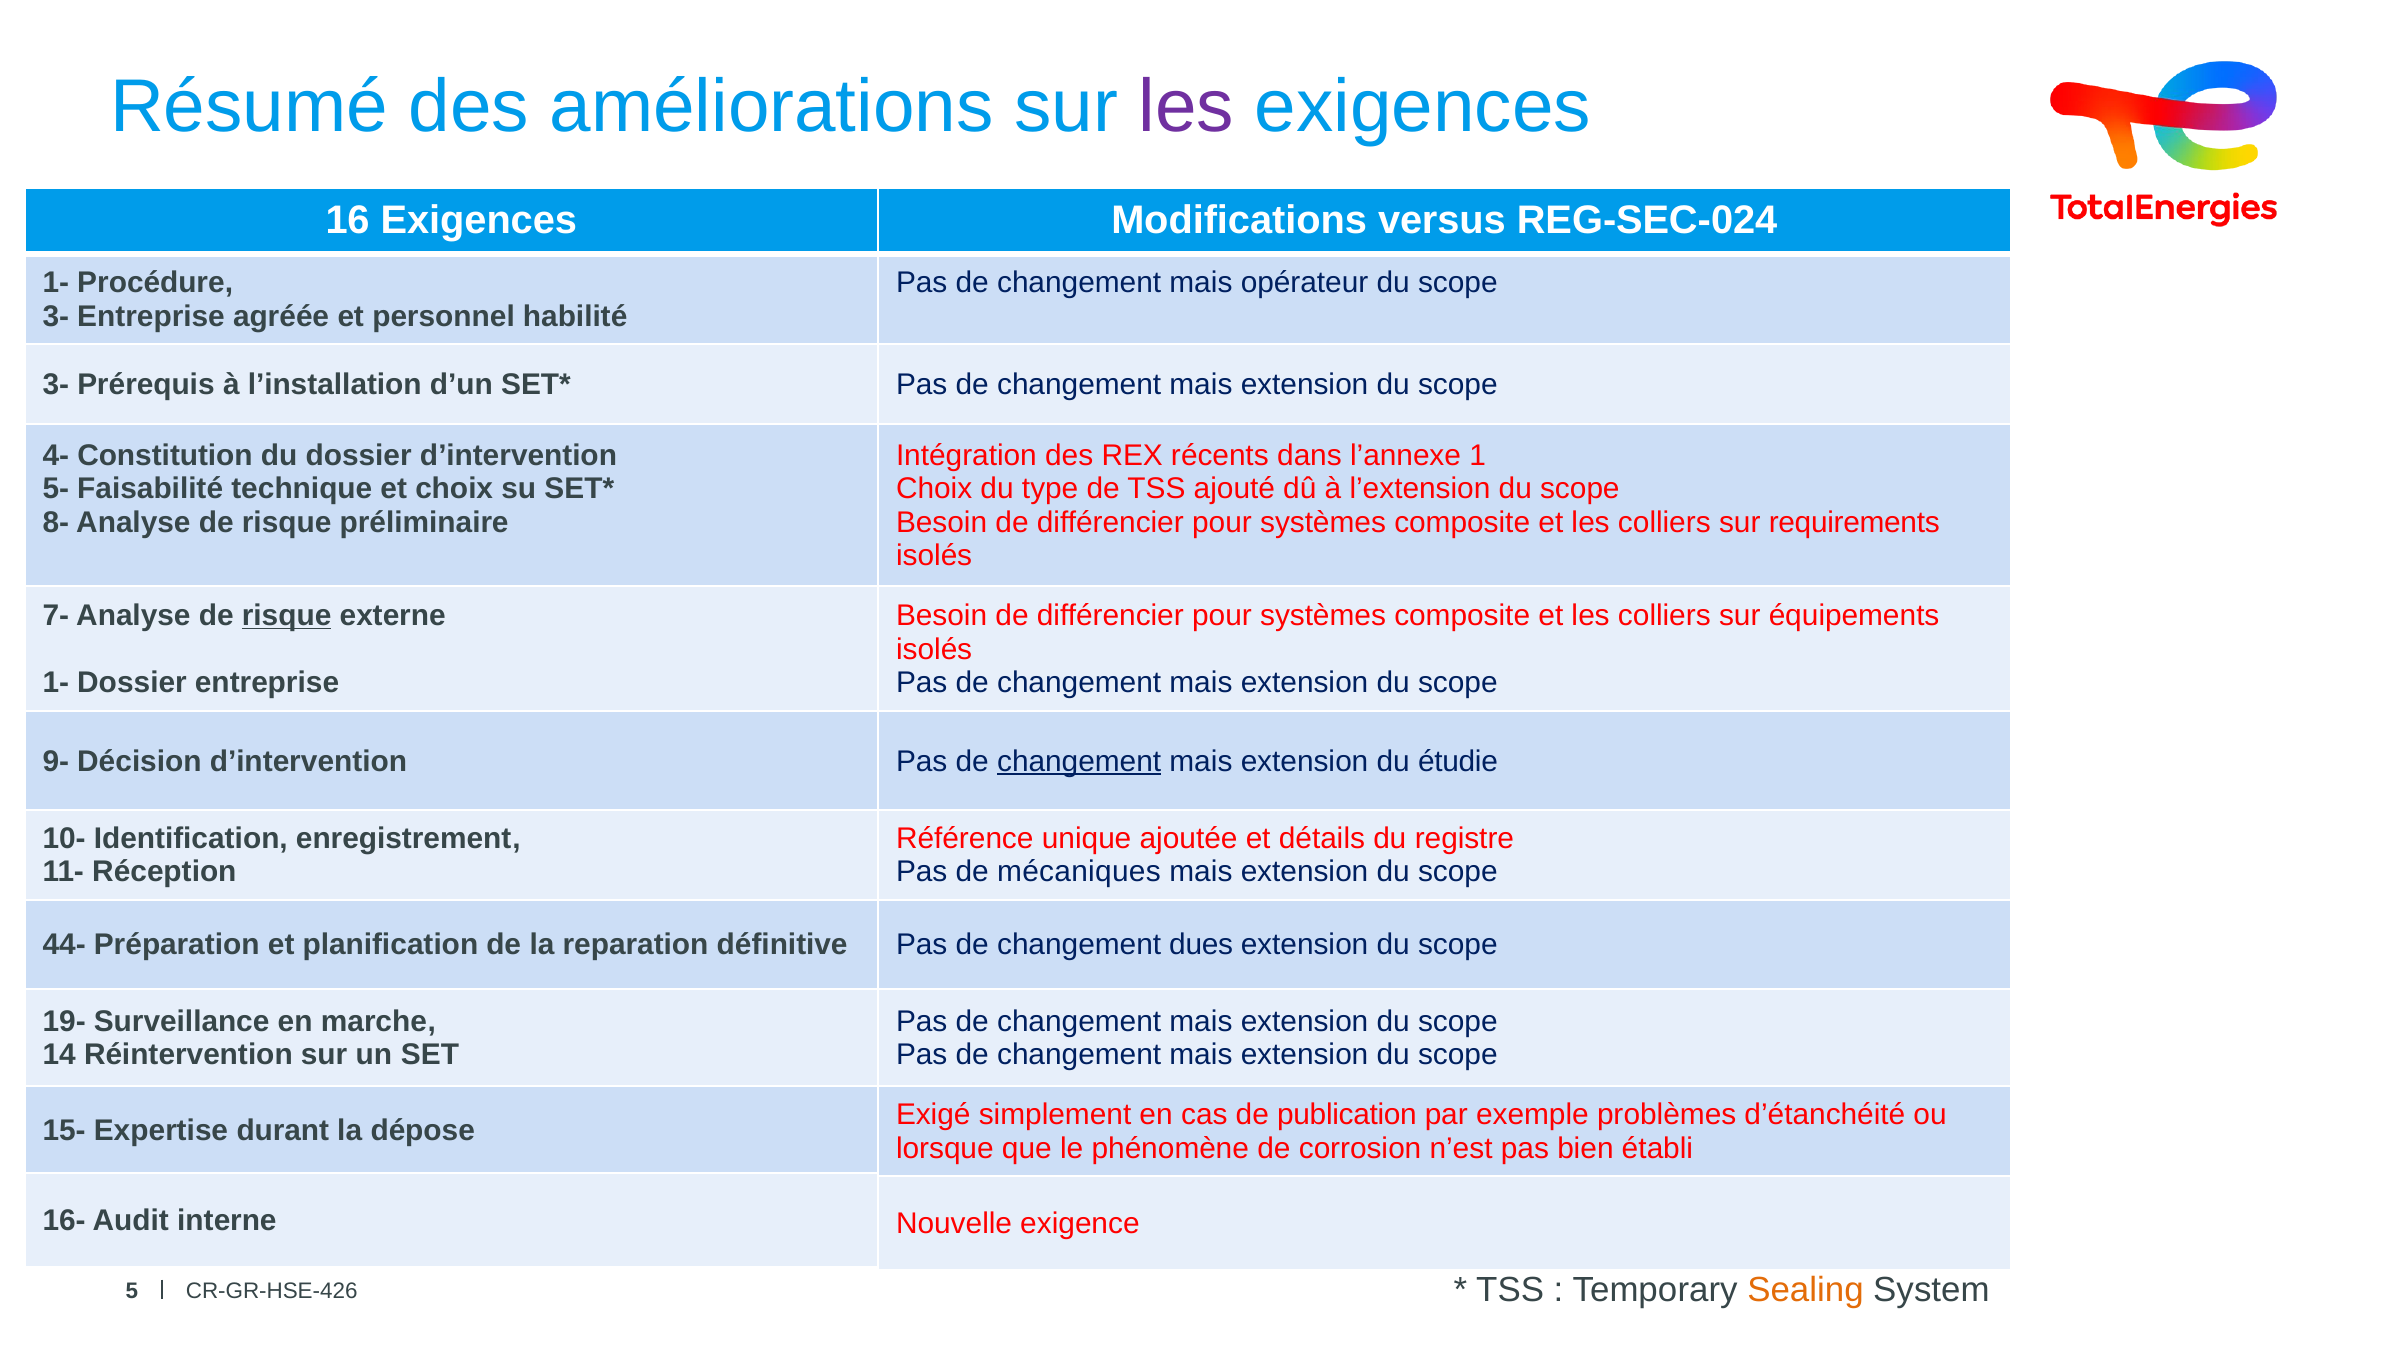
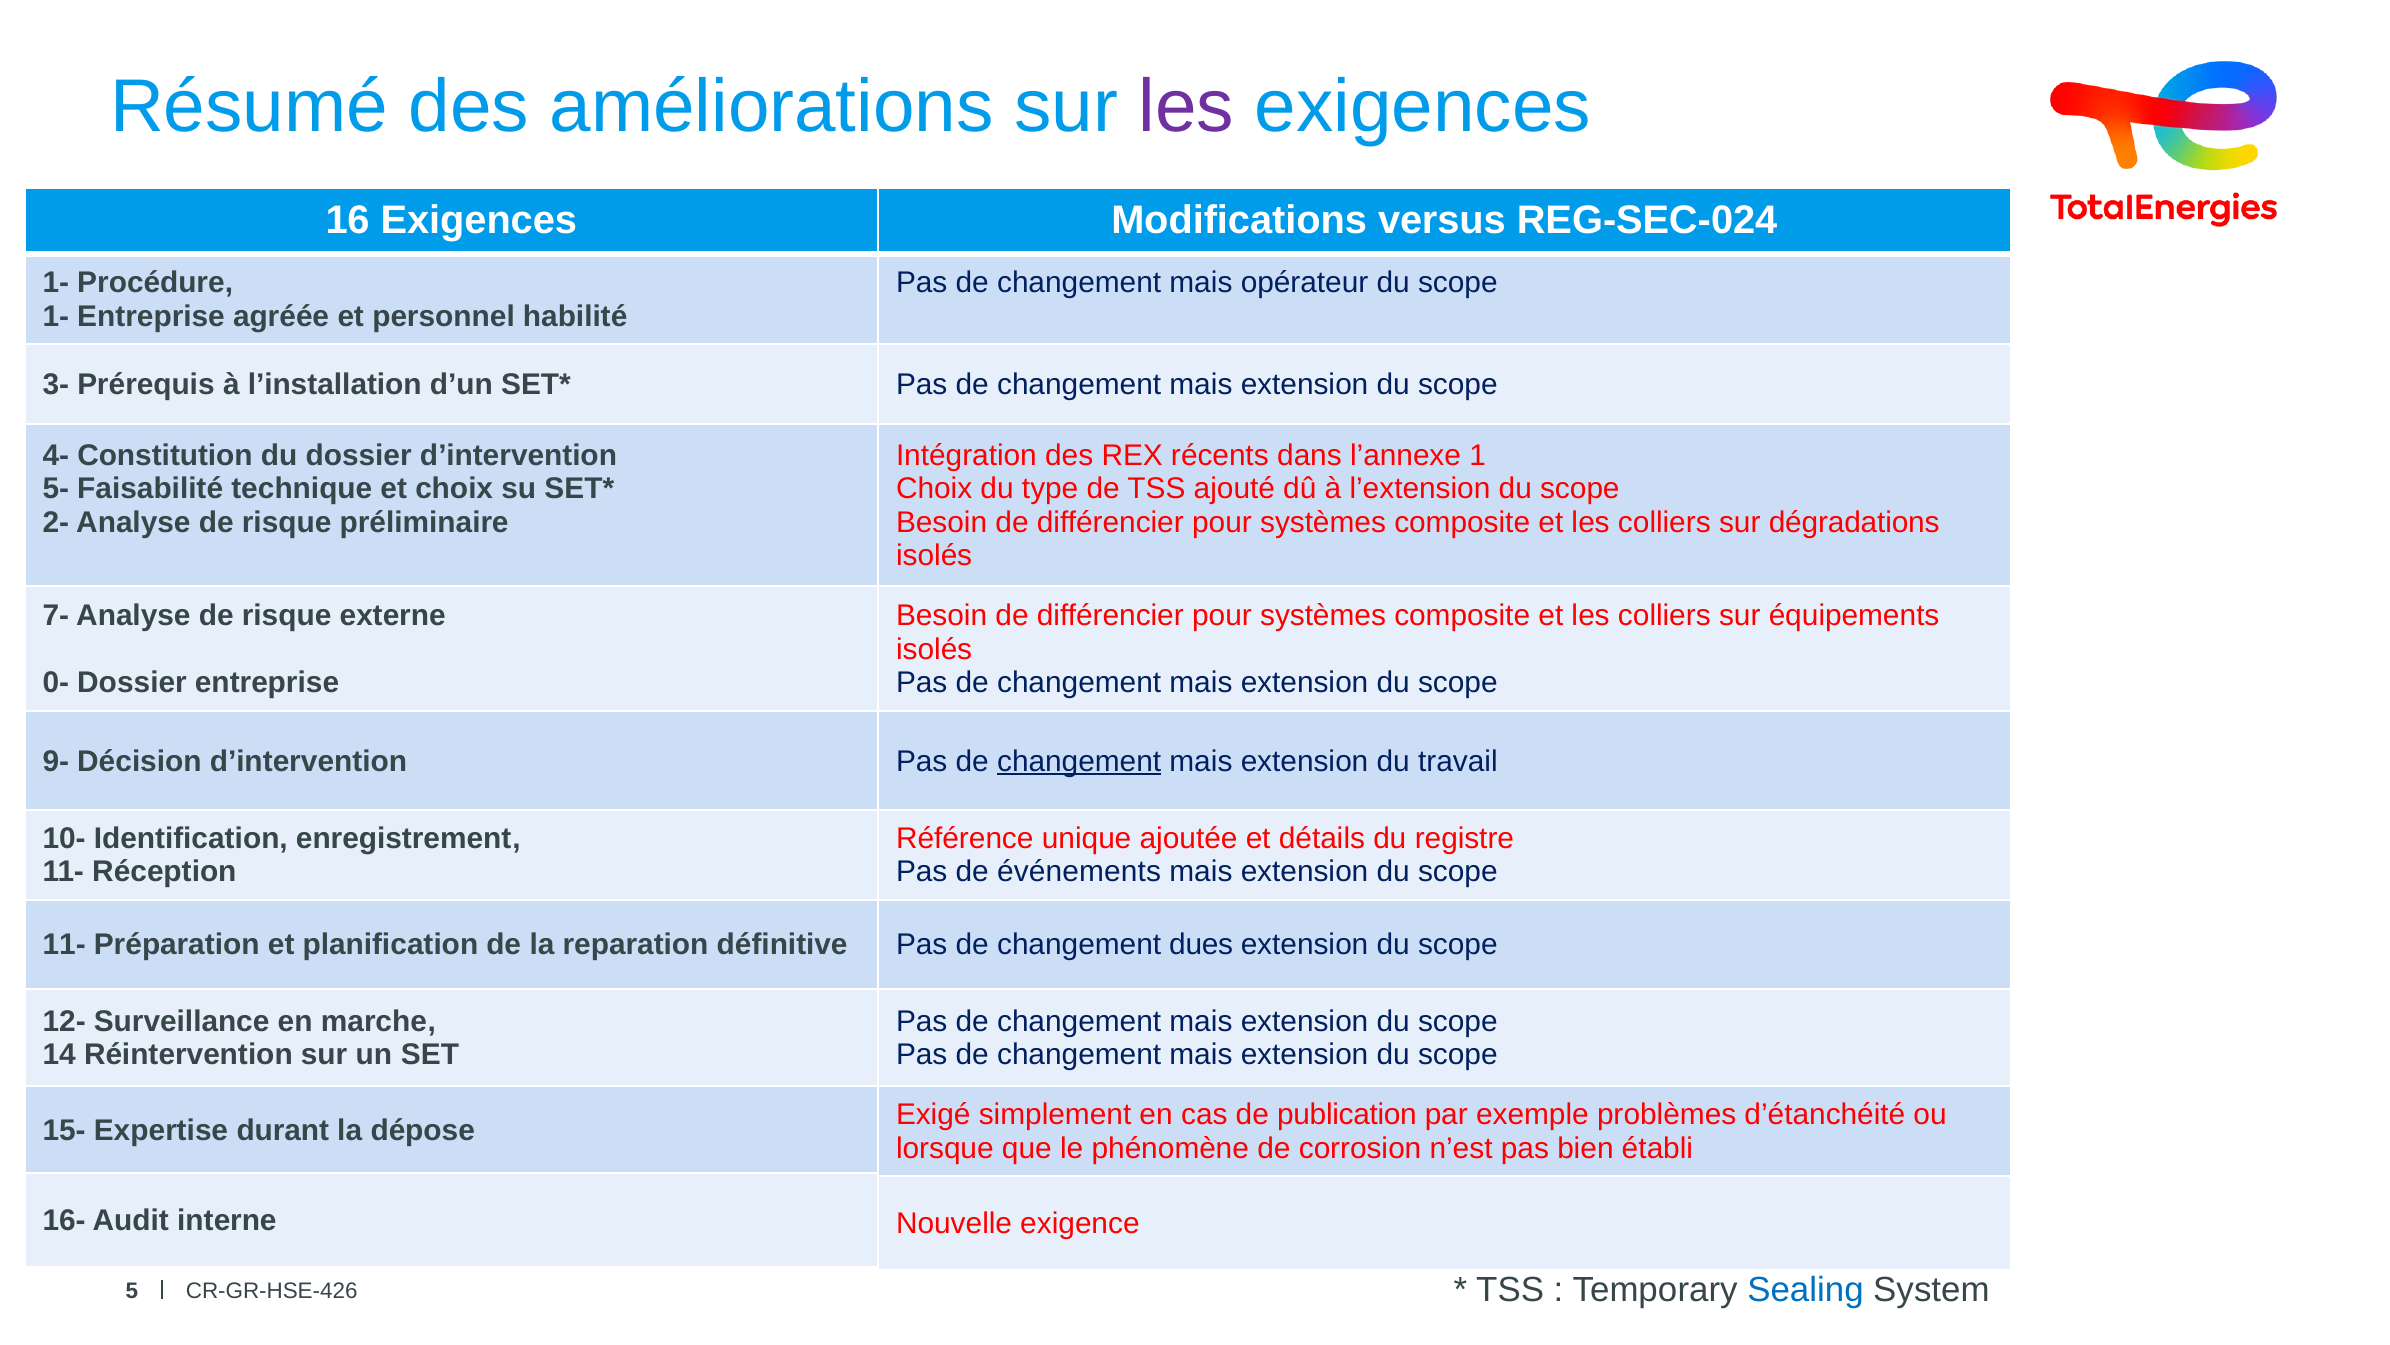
3-: 3- -> 1- (56, 316)
8-: 8- -> 2- (56, 522)
requirements: requirements -> dégradations (1854, 522)
risque underline: present -> none (287, 615)
1-: 1- -> 0- (56, 682)
étudie: étudie -> travail (1458, 761)
mécaniques: mécaniques -> événements (1079, 872)
44-: 44- -> 11- (64, 944)
19-: 19- -> 12- (64, 1021)
Sealing colour: orange -> blue (1806, 1289)
